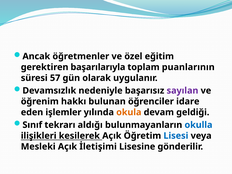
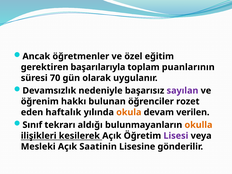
57: 57 -> 70 (55, 78)
idare: idare -> rozet (188, 101)
işlemler: işlemler -> haftalık (63, 112)
geldiği: geldiği -> verilen (193, 112)
okulla colour: blue -> orange (198, 125)
Lisesi colour: blue -> purple (176, 136)
İletişimi: İletişimi -> Saatinin (98, 147)
